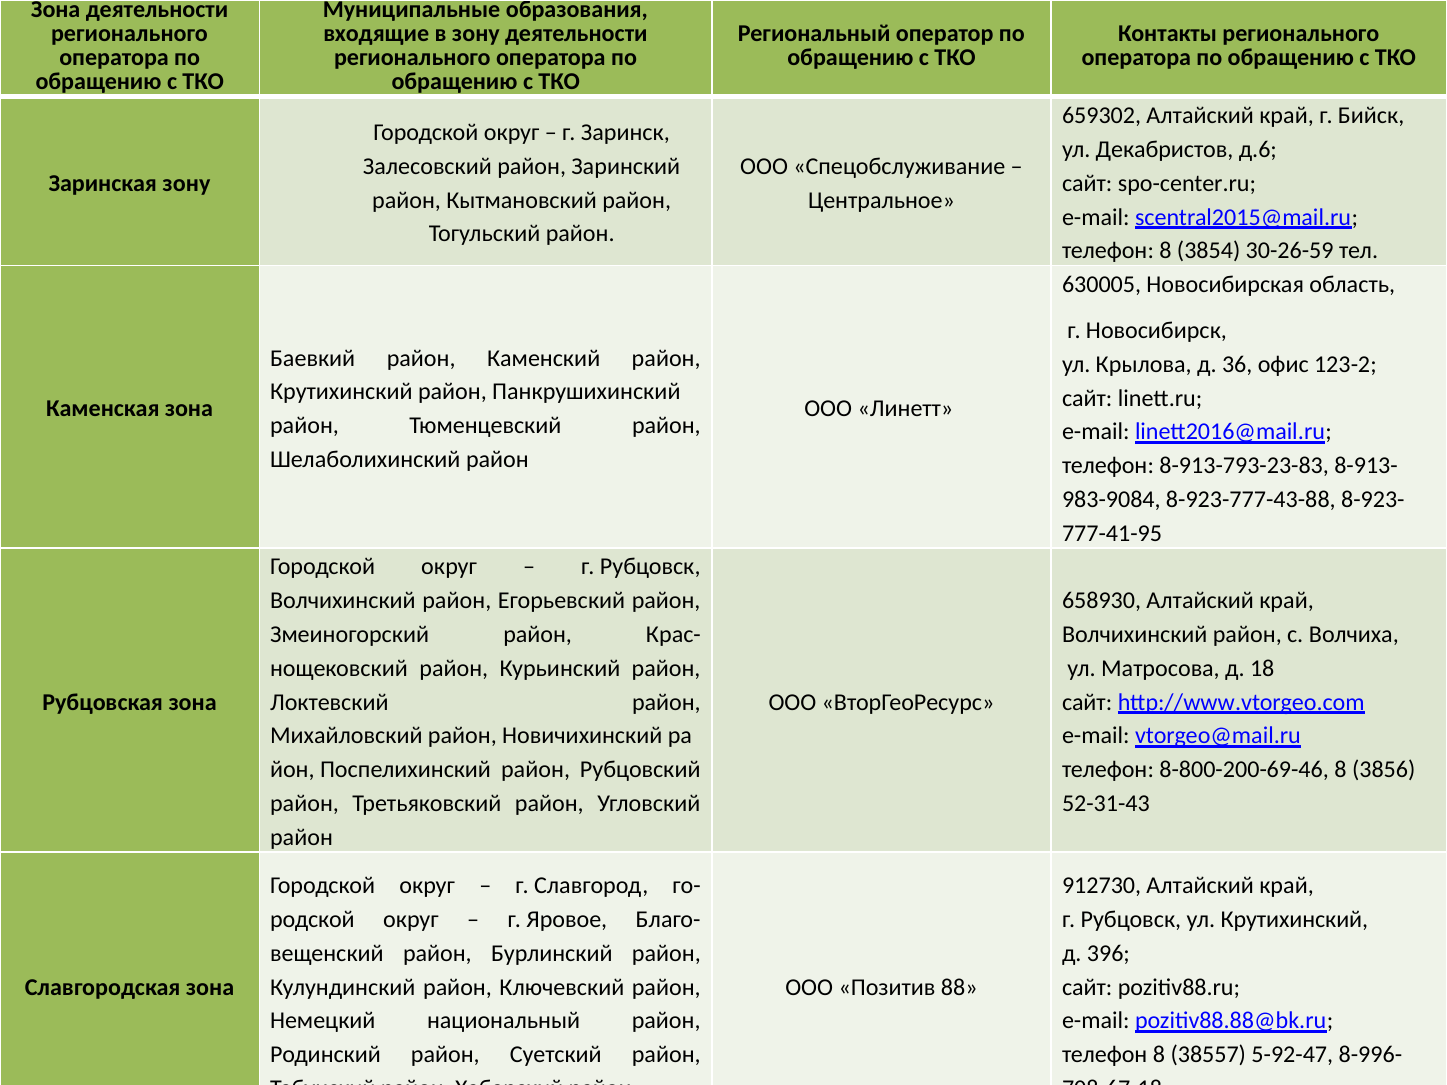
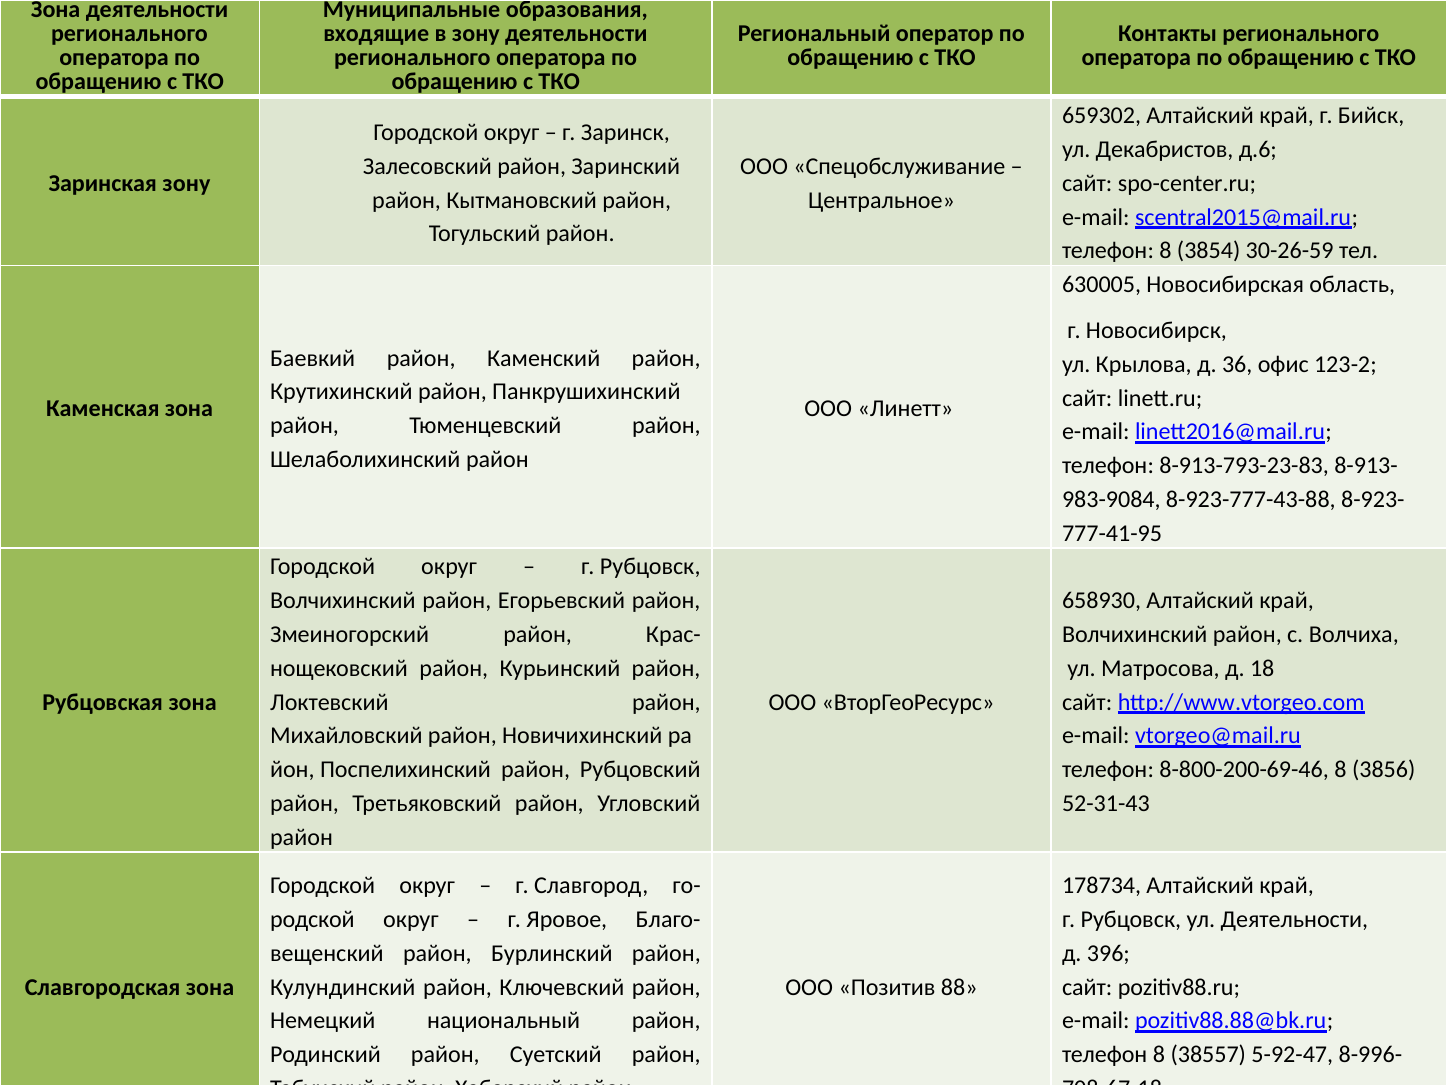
912730: 912730 -> 178734 (1102, 886)
ул Крутихинский: Крутихинский -> Деятельности (1294, 920)
